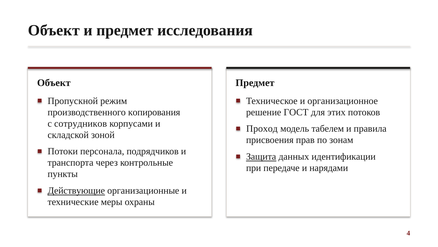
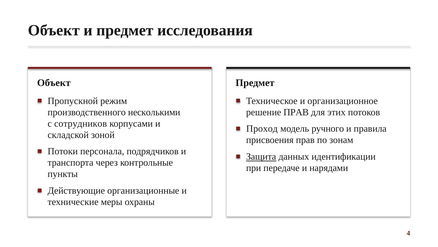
копирования: копирования -> несколькими (154, 112)
решение ГОСТ: ГОСТ -> ПРАВ (296, 112)
табелем: табелем -> ручного (328, 128)
Действующие underline: present -> none (76, 190)
